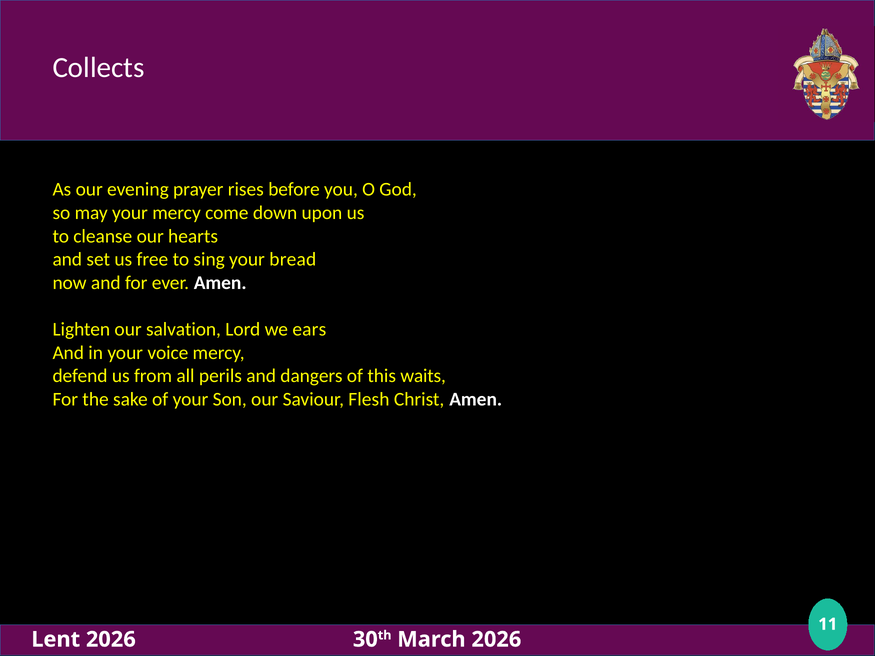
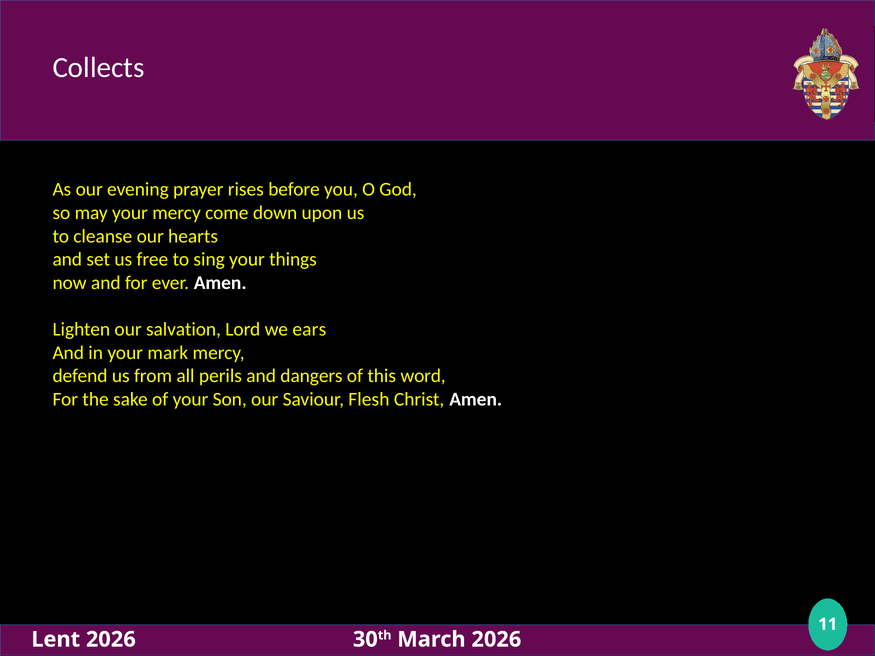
bread: bread -> things (293, 260)
voice: voice -> mark (168, 353)
waits: waits -> word (423, 376)
